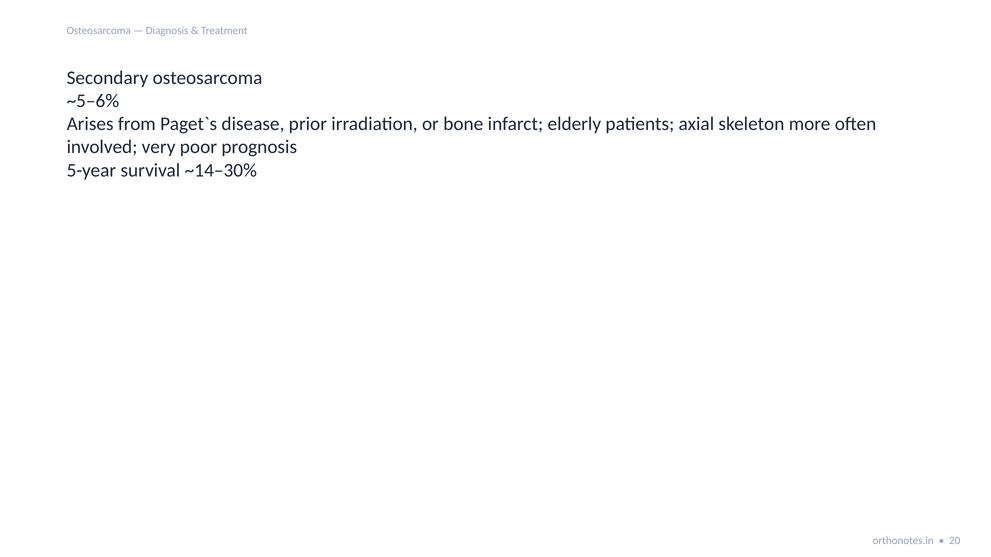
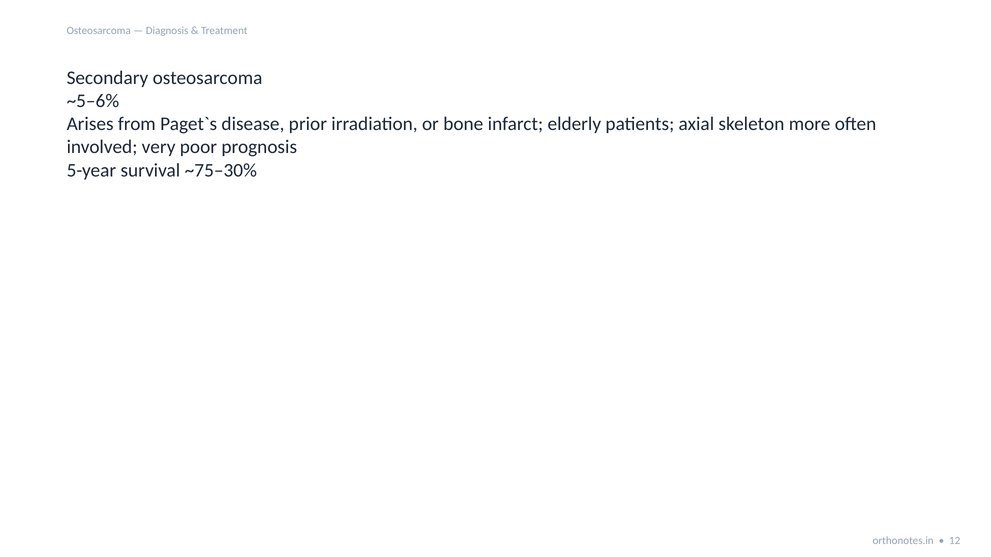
~14–30%: ~14–30% -> ~75–30% (221, 170)
20: 20 -> 12 (955, 541)
